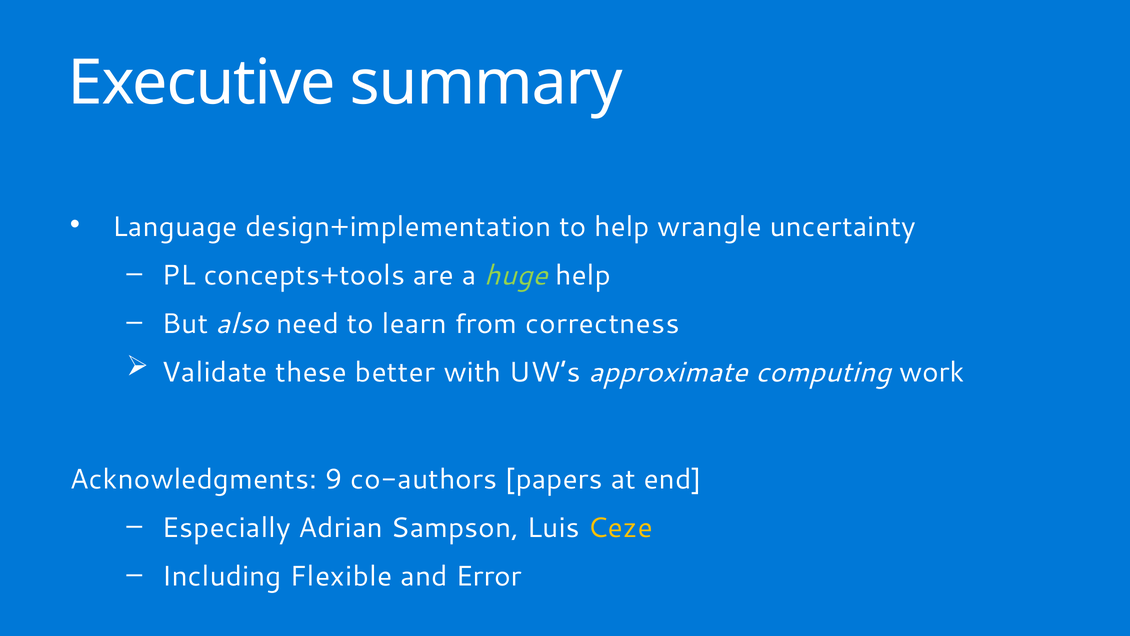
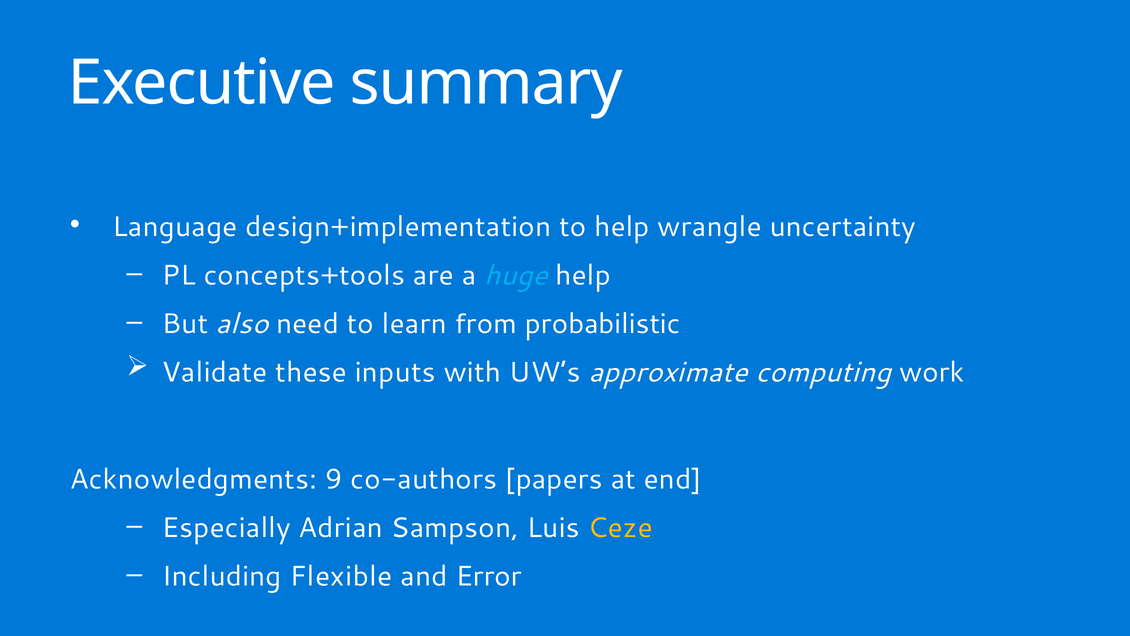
huge colour: light green -> light blue (516, 275)
correctness: correctness -> probabilistic (603, 324)
better: better -> inputs (395, 372)
